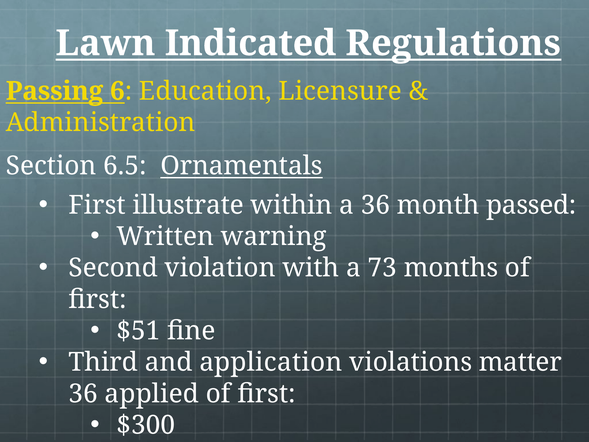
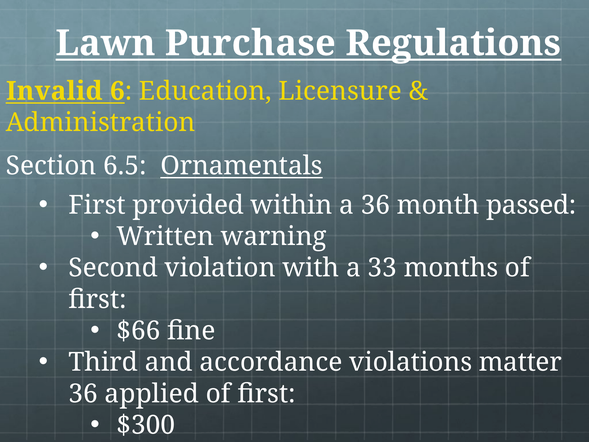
Indicated: Indicated -> Purchase (250, 43)
Passing: Passing -> Invalid (54, 91)
illustrate: illustrate -> provided (188, 205)
73: 73 -> 33 (382, 268)
$51: $51 -> $66 (138, 331)
application: application -> accordance (271, 362)
